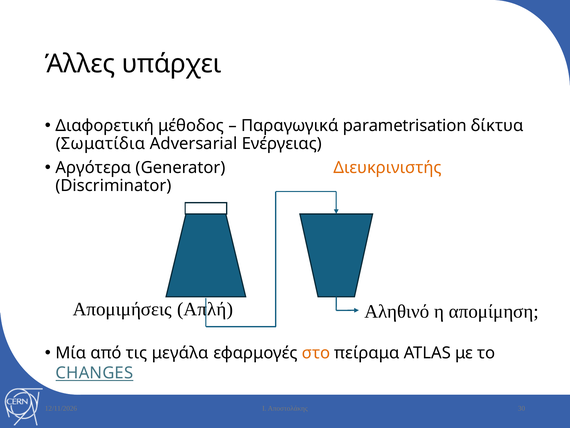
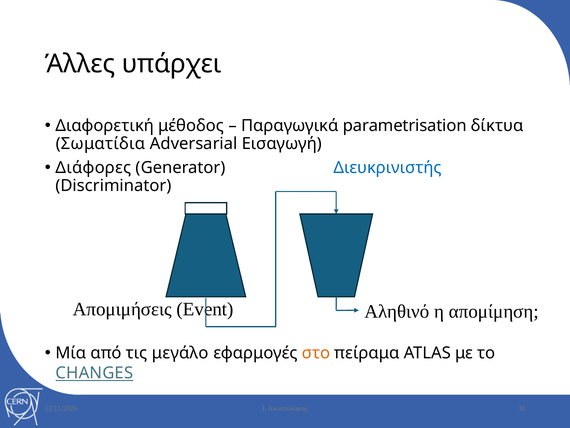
Ενέργειας: Ενέργειας -> Εισαγωγή (282, 143)
Αργότερα: Αργότερα -> Διάφορες (93, 167)
Διευκρινιστής colour: orange -> blue (388, 167)
Απλή: Απλή -> Event (205, 309)
μεγάλα: μεγάλα -> μεγάλο (180, 353)
